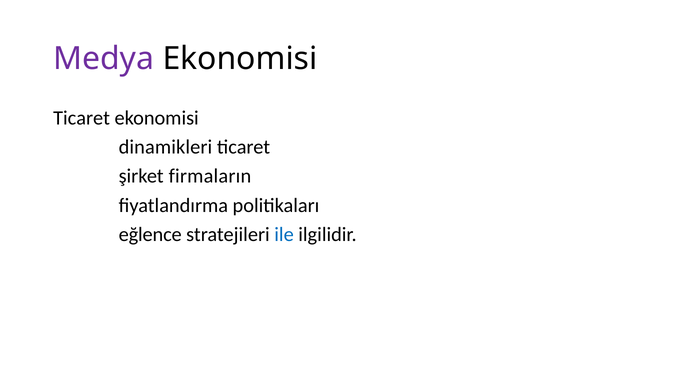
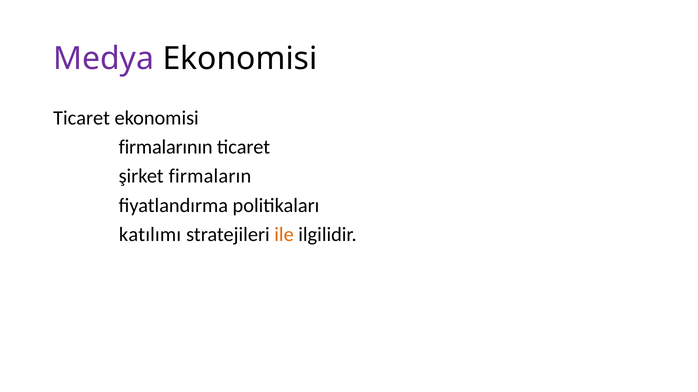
dinamikleri: dinamikleri -> firmalarının (166, 147)
eğlence: eğlence -> katılımı (150, 235)
ile colour: blue -> orange (284, 235)
